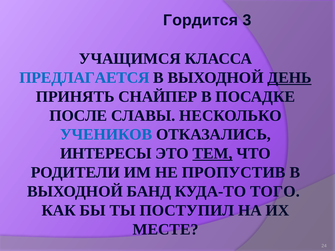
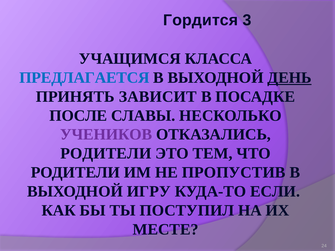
СНАЙПЕР: СНАЙПЕР -> ЗАВИСИТ (158, 97)
УЧЕНИКОВ colour: blue -> purple (106, 135)
ИНТЕРЕСЫ: ИНТЕРЕСЫ -> РОДИТЕЛИ (106, 154)
ТЕМ underline: present -> none (213, 154)
БАНД: БАНД -> ИГРУ (149, 192)
ТОГО: ТОГО -> ЕСЛИ (275, 192)
